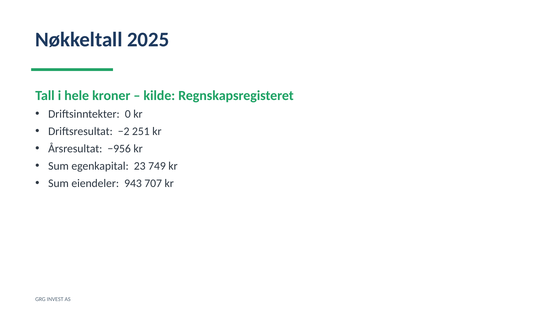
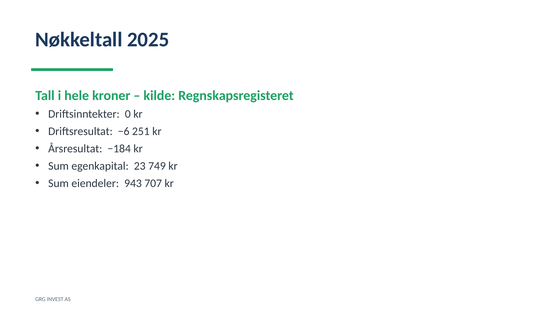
−2: −2 -> −6 (124, 131)
−956: −956 -> −184 (119, 149)
